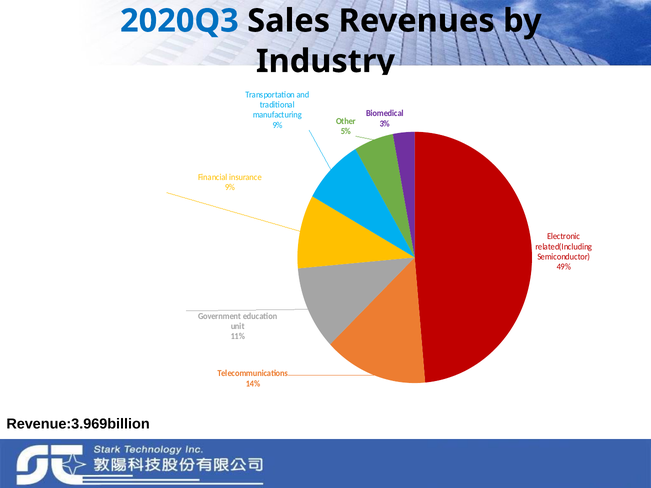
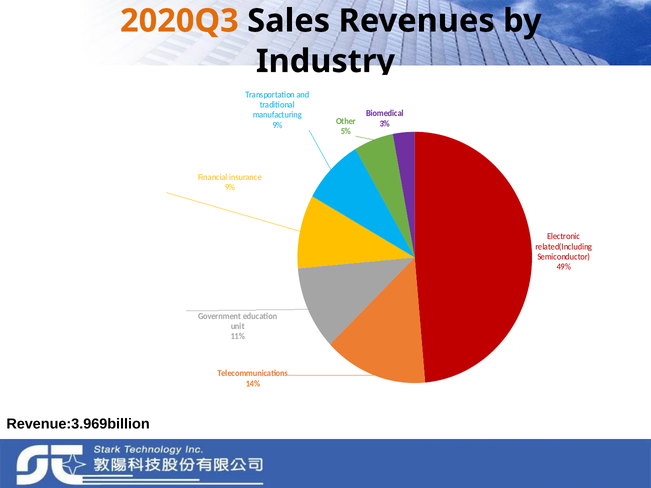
2020Q3 colour: blue -> orange (179, 21)
